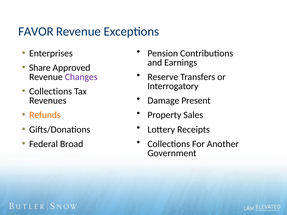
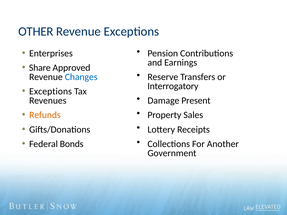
FAVOR: FAVOR -> OTHER (36, 31)
Changes colour: purple -> blue (81, 77)
Collections: Collections -> Exceptions (51, 92)
Broad: Broad -> Bonds (72, 144)
